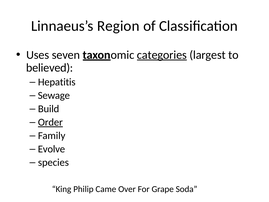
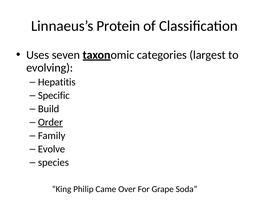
Region: Region -> Protein (118, 26)
categories underline: present -> none (162, 55)
believed: believed -> evolving (50, 68)
Sewage: Sewage -> Specific (54, 95)
